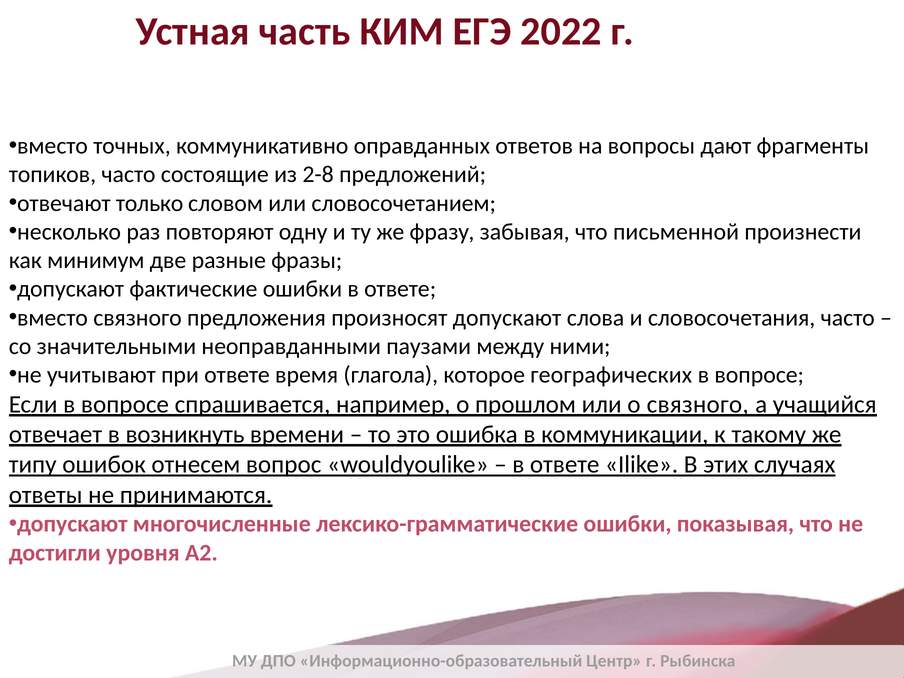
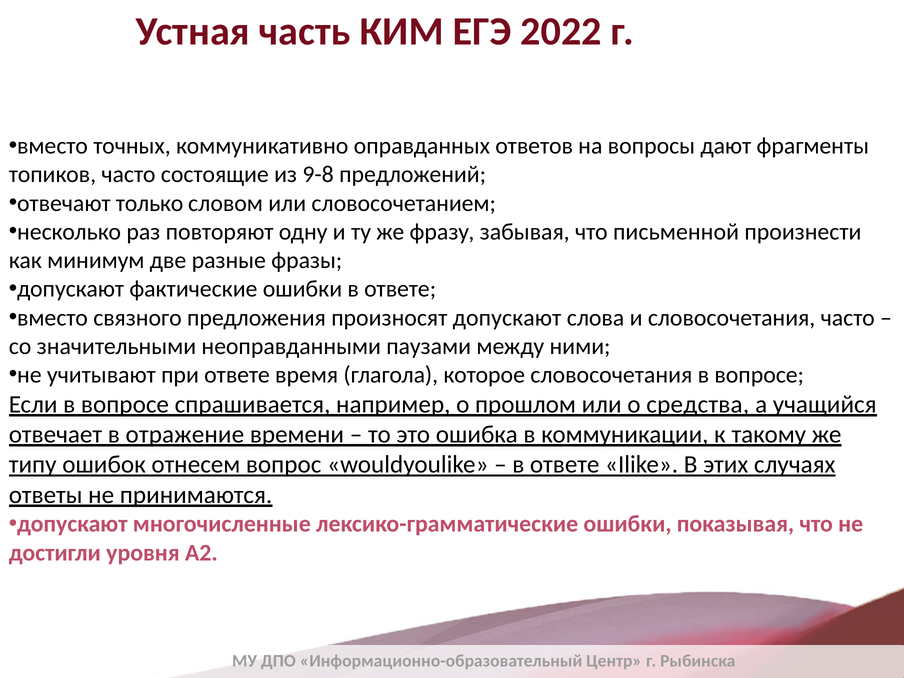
2-8: 2-8 -> 9-8 (318, 175)
которое географических: географических -> словосочетания (611, 375)
о связного: связного -> средства (698, 404)
возникнуть: возникнуть -> отражение (185, 435)
